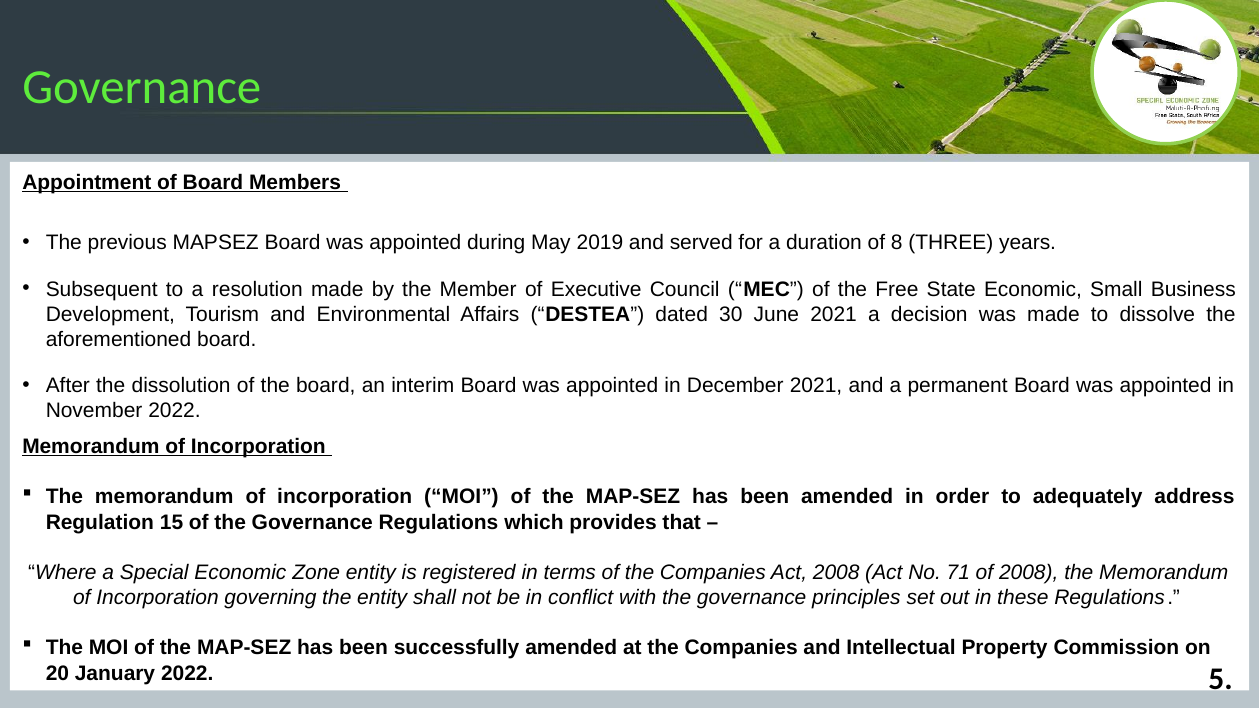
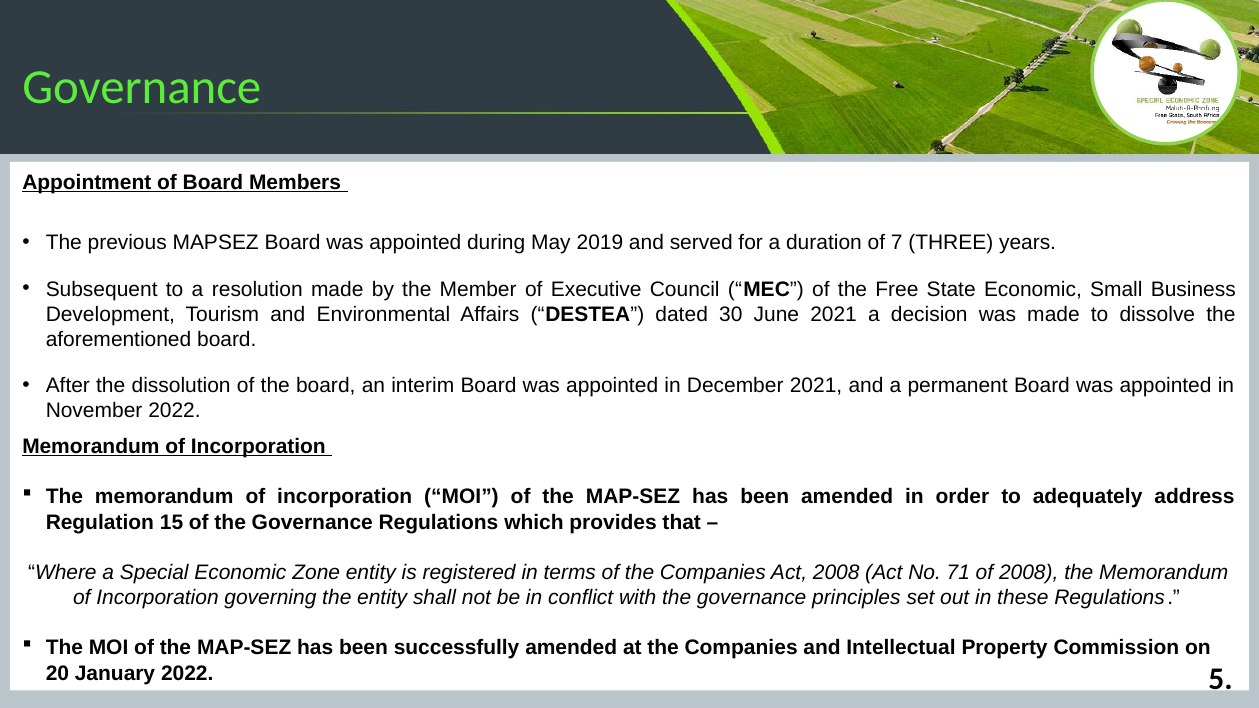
8: 8 -> 7 (897, 243)
